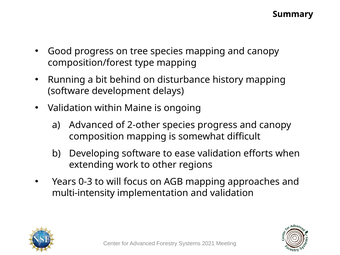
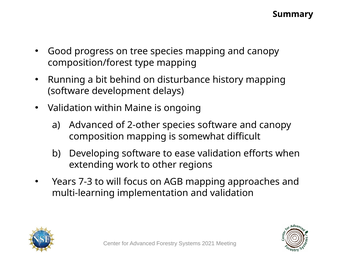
species progress: progress -> software (217, 125)
0-3: 0-3 -> 7-3 (85, 182)
multi-intensity: multi-intensity -> multi-learning (83, 193)
